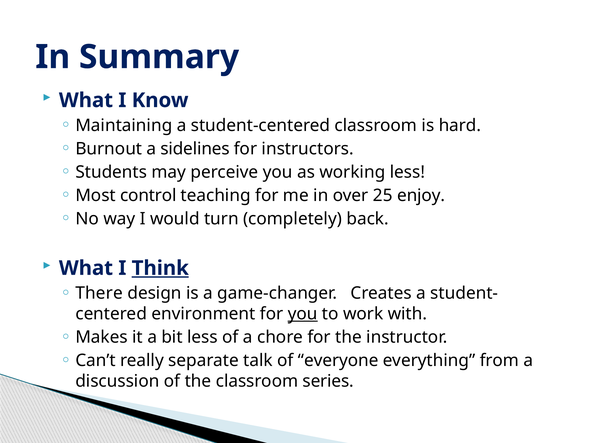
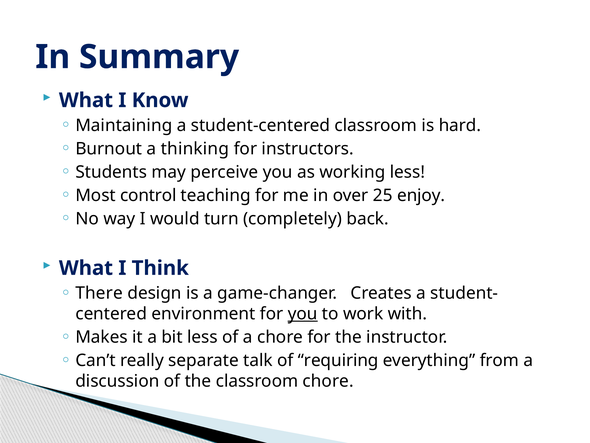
sidelines: sidelines -> thinking (195, 149)
Think underline: present -> none (160, 268)
everyone: everyone -> requiring (338, 360)
classroom series: series -> chore (328, 381)
